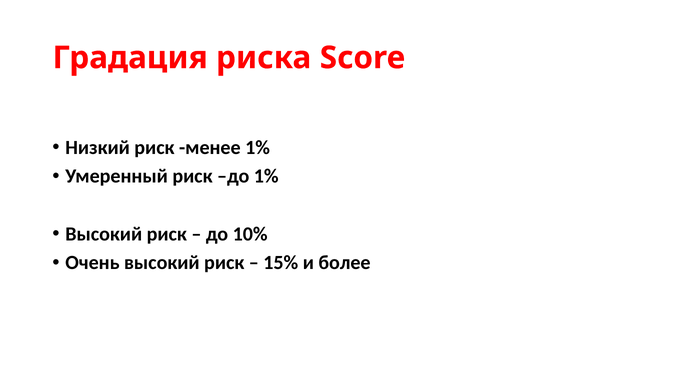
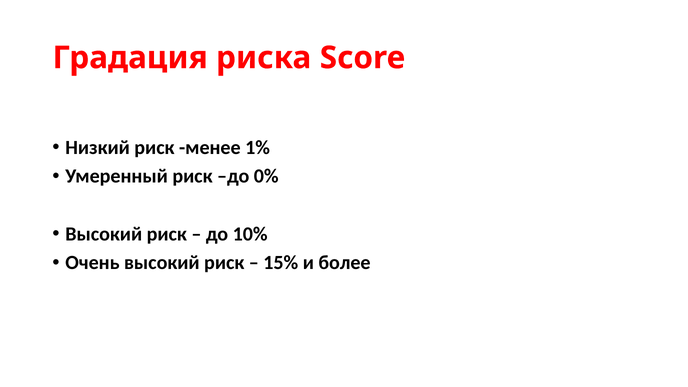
до 1%: 1% -> 0% (266, 176)
